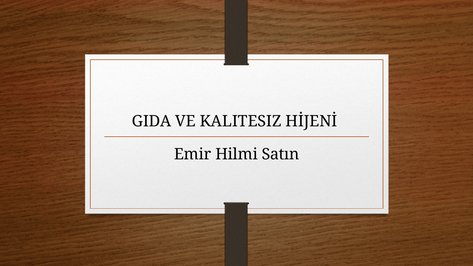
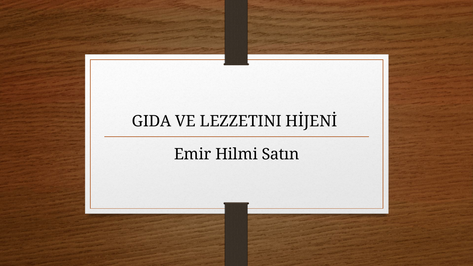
KALITESIZ: KALITESIZ -> LEZZETINI (241, 121)
